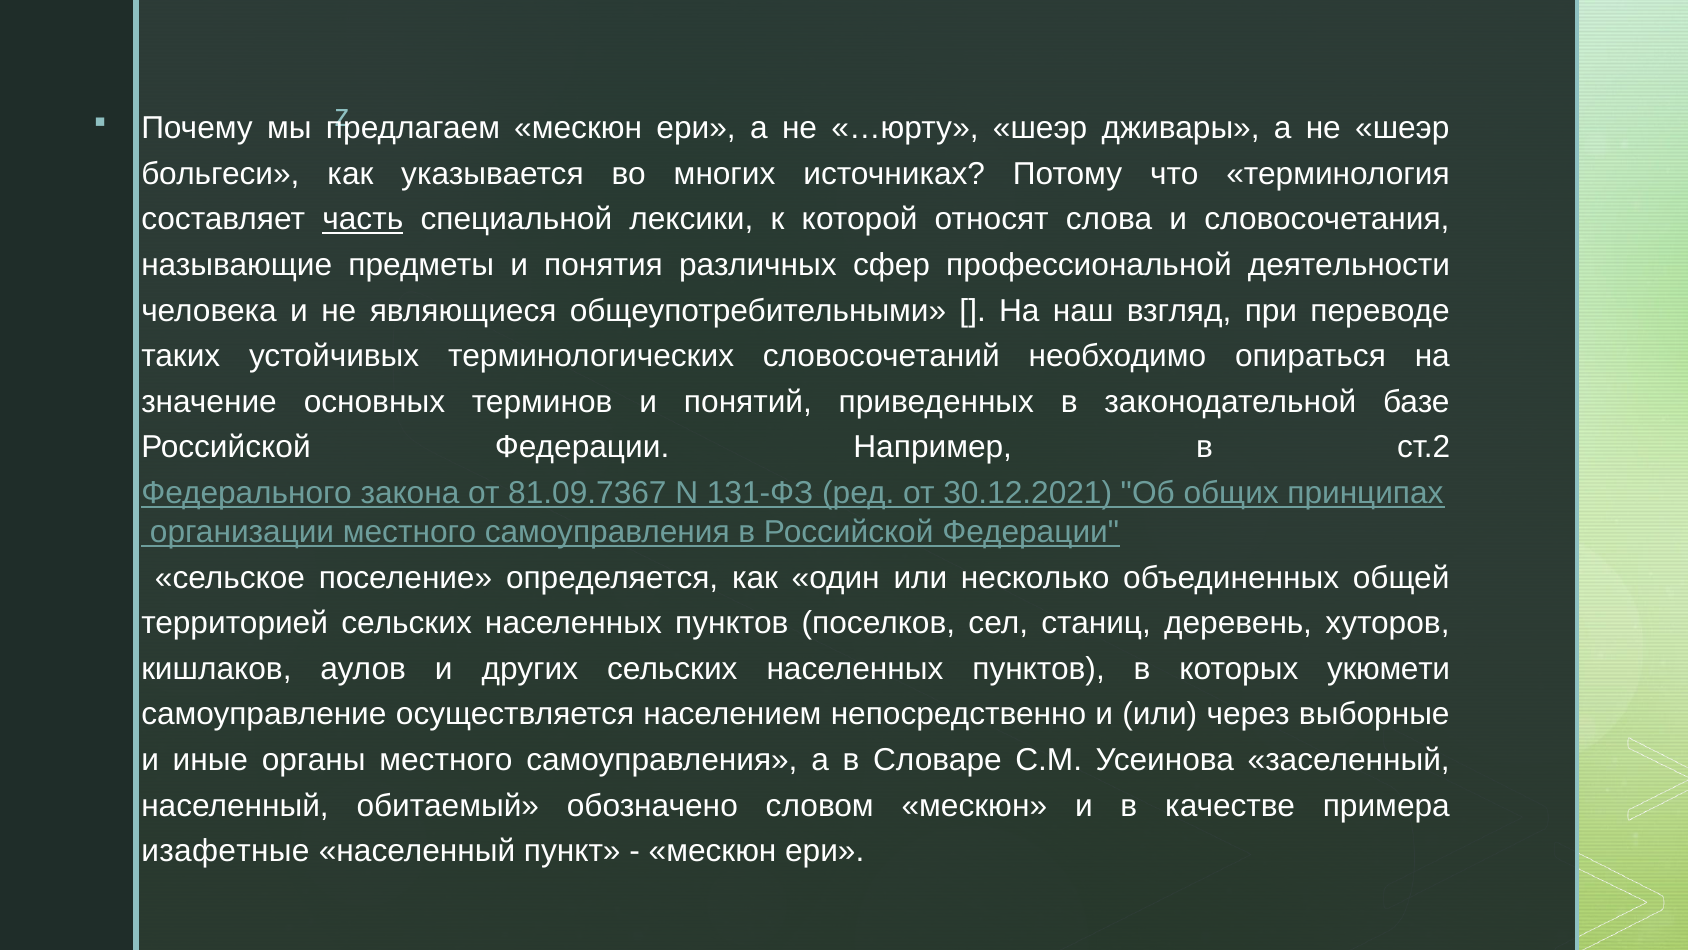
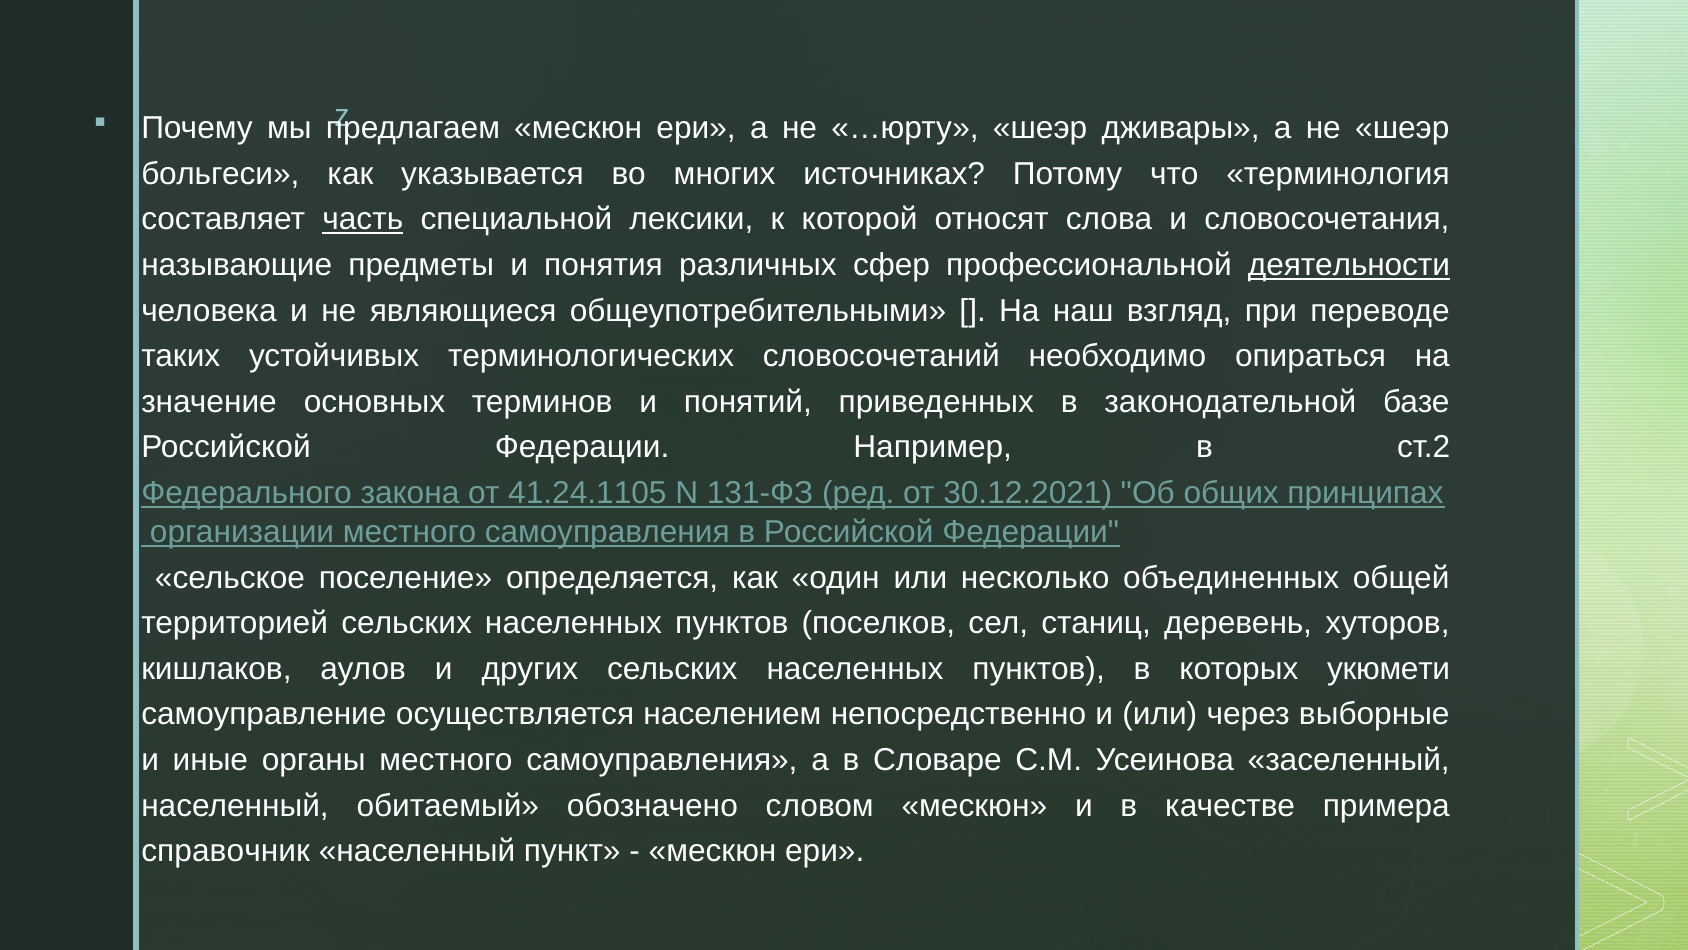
деятельности underline: none -> present (1349, 265)
81.09.7367: 81.09.7367 -> 41.24.1105 (587, 493)
изафетные: изафетные -> справочник (226, 851)
